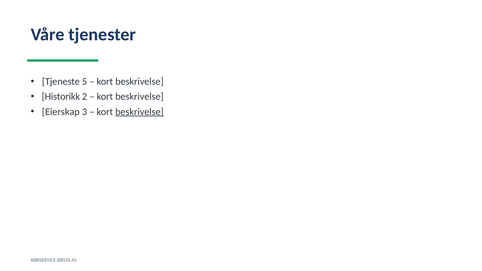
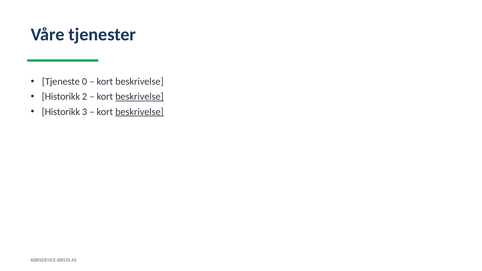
5: 5 -> 0 (85, 82)
beskrivelse underline: none -> present (139, 97)
Eierskap: Eierskap -> Historikk (61, 112)
